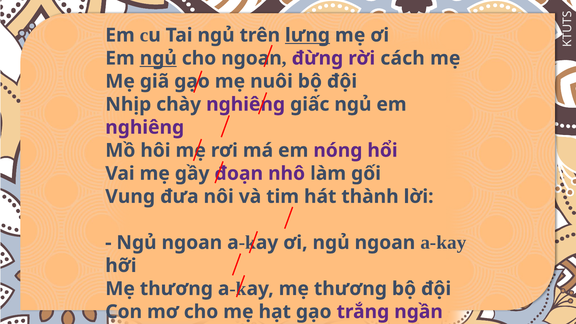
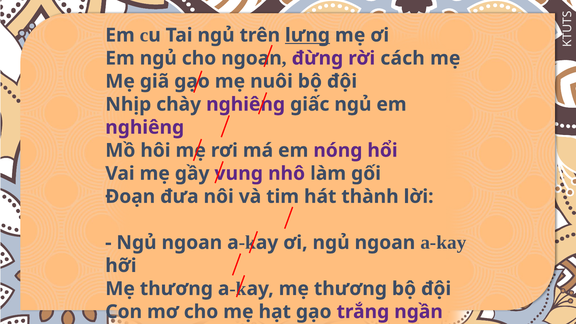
ngủ underline: present -> none (158, 58)
gầy đoạn: đoạn -> vung (239, 173)
Vung: Vung -> Đoạn (130, 197)
